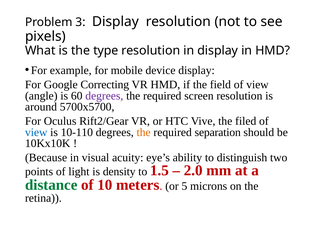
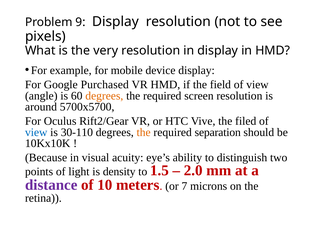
3: 3 -> 9 (81, 22)
type: type -> very (106, 50)
Correcting: Correcting -> Purchased (105, 84)
degrees colour: purple -> orange (104, 96)
10-110: 10-110 -> 30-110 (77, 132)
distance colour: green -> purple (51, 185)
5: 5 -> 7 (184, 186)
